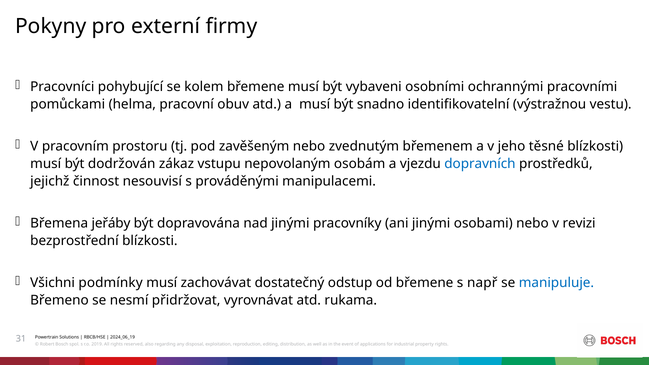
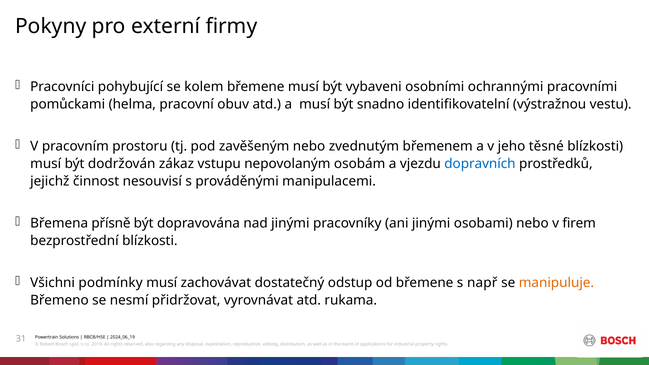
jeřáby: jeřáby -> přísně (111, 223)
revizi: revizi -> firem (579, 223)
manipuluje colour: blue -> orange (556, 283)
